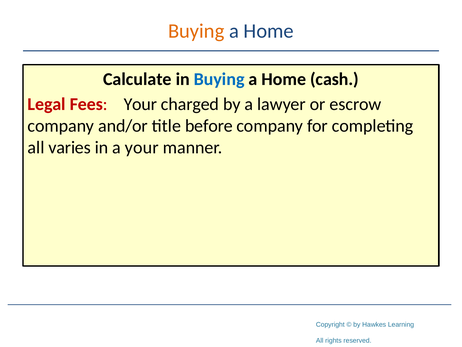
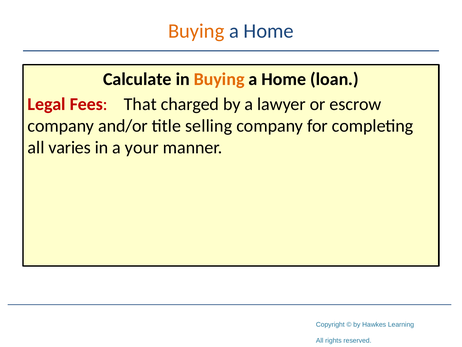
Buying colour: blue -> orange (219, 79)
cash: cash -> loan (334, 79)
Fees Your: Your -> That (140, 104)
before: before -> selling (209, 126)
